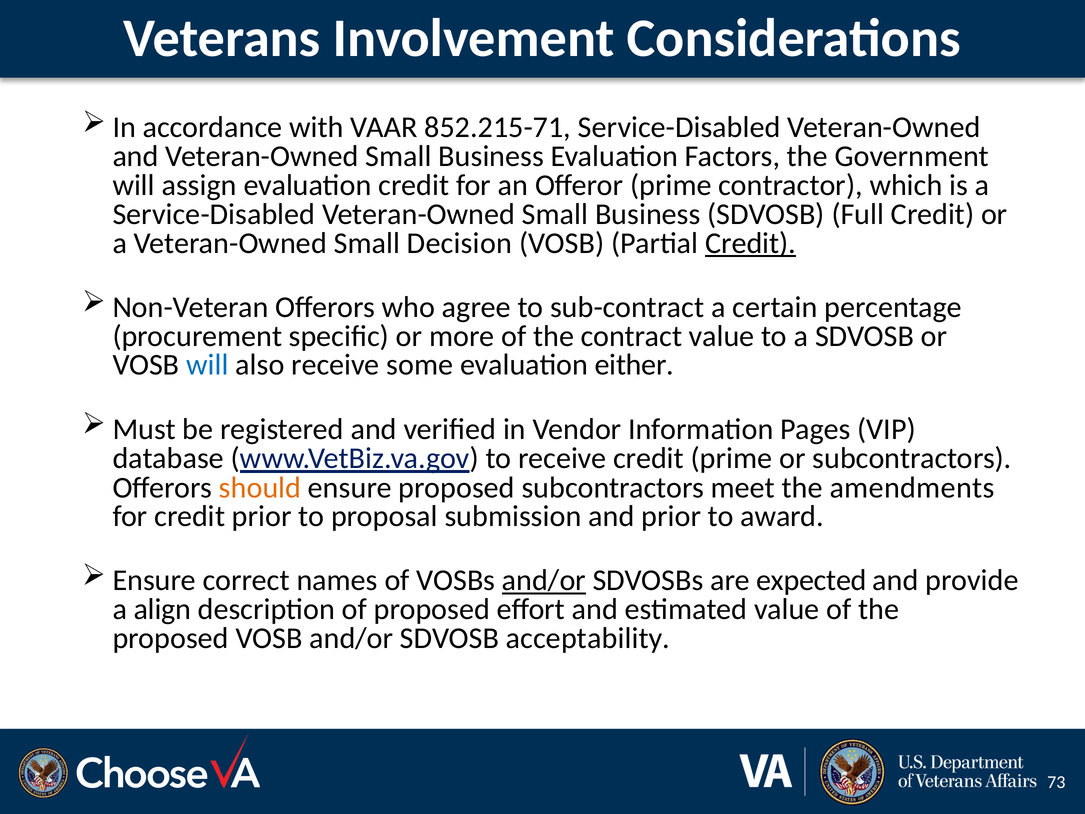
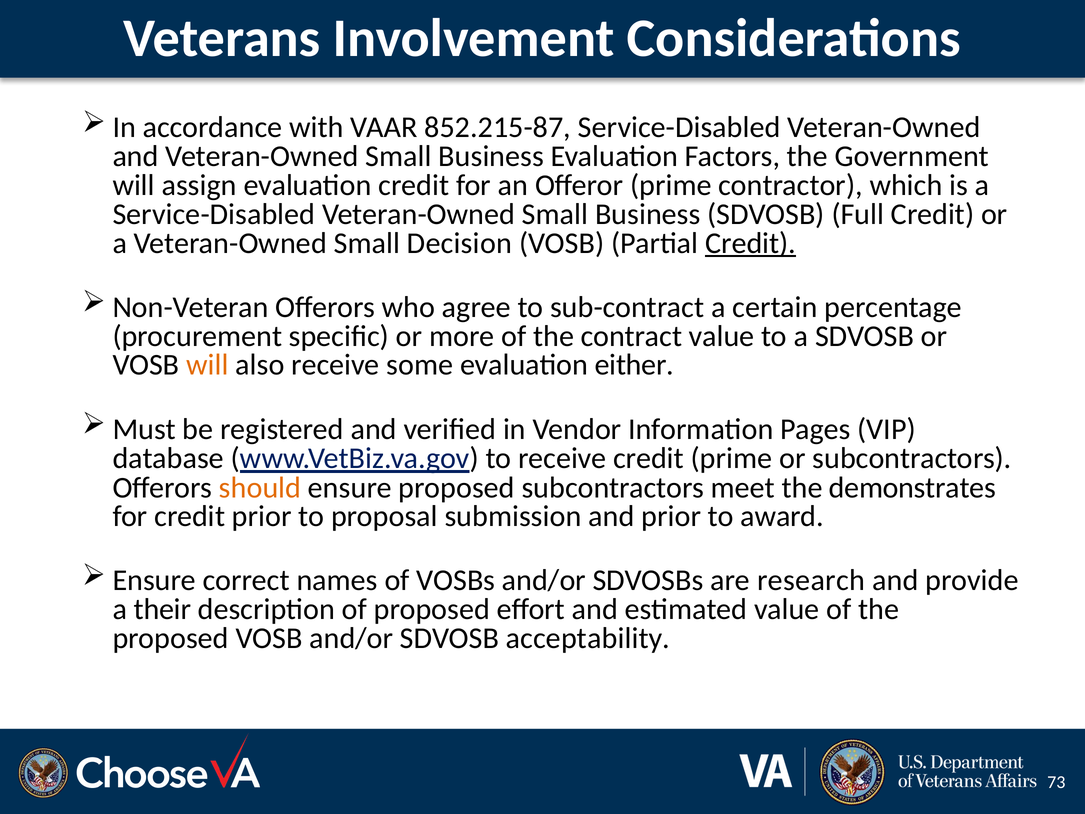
852.215-71: 852.215-71 -> 852.215-87 (498, 127)
will colour: blue -> orange (207, 365)
amendments: amendments -> demonstrates (912, 487)
and/or underline: present -> none (544, 580)
expected: expected -> research (811, 580)
align: align -> their (162, 609)
